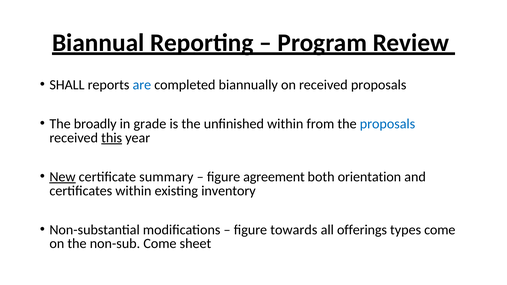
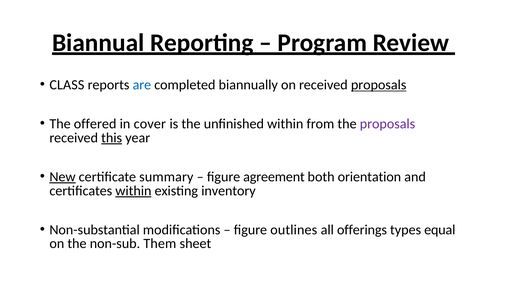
SHALL: SHALL -> CLASS (67, 85)
proposals underline: none -> present (379, 85)
broadly: broadly -> offered (95, 124)
grade: grade -> cover (150, 124)
proposals colour: blue -> purple (388, 124)
within underline: none -> present (133, 191)
towards: towards -> outlines (294, 230)
types come: come -> equal (440, 230)
non-sub Come: Come -> Them (160, 244)
